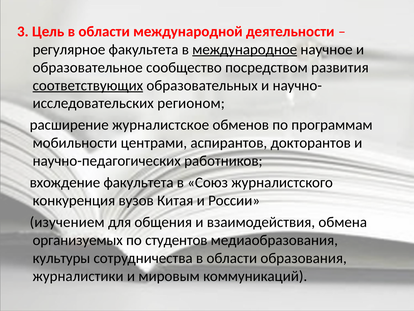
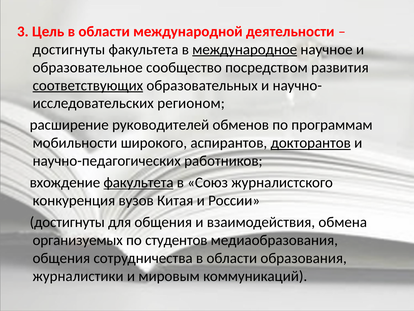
регулярное: регулярное -> достигнуты (69, 49)
журналистское: журналистское -> руководителей (161, 125)
центрами: центрами -> широкого (154, 143)
докторантов underline: none -> present (311, 143)
факультета underline: none -> present (139, 182)
изучением: изучением -> достигнуты (67, 222)
культуры: культуры -> общения (61, 258)
